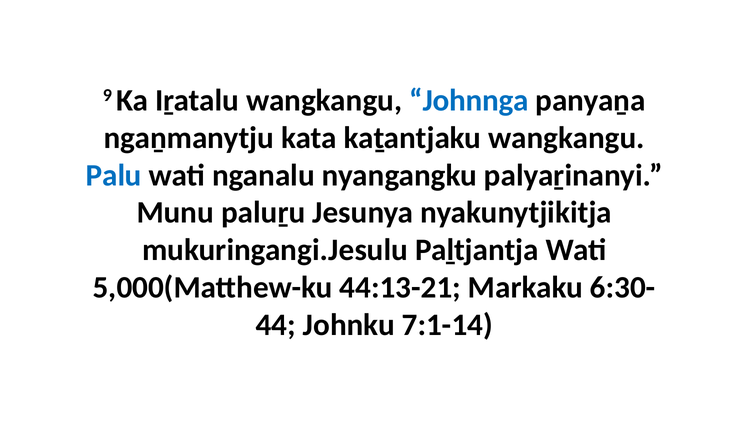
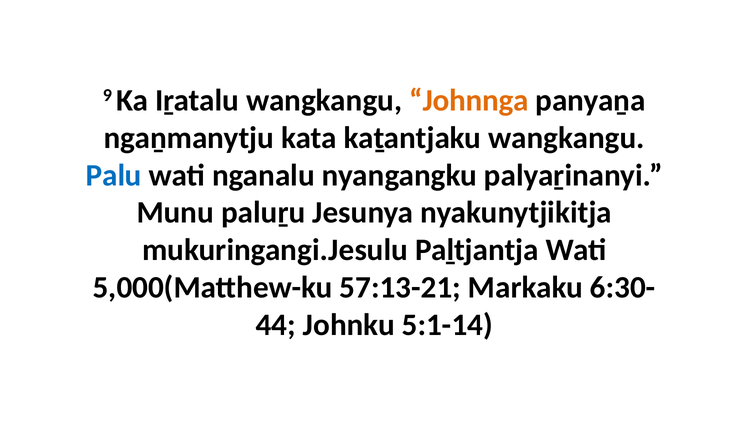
Johnnga colour: blue -> orange (469, 100)
44:13-21: 44:13-21 -> 57:13-21 (400, 288)
7:1-14: 7:1-14 -> 5:1-14 (447, 325)
